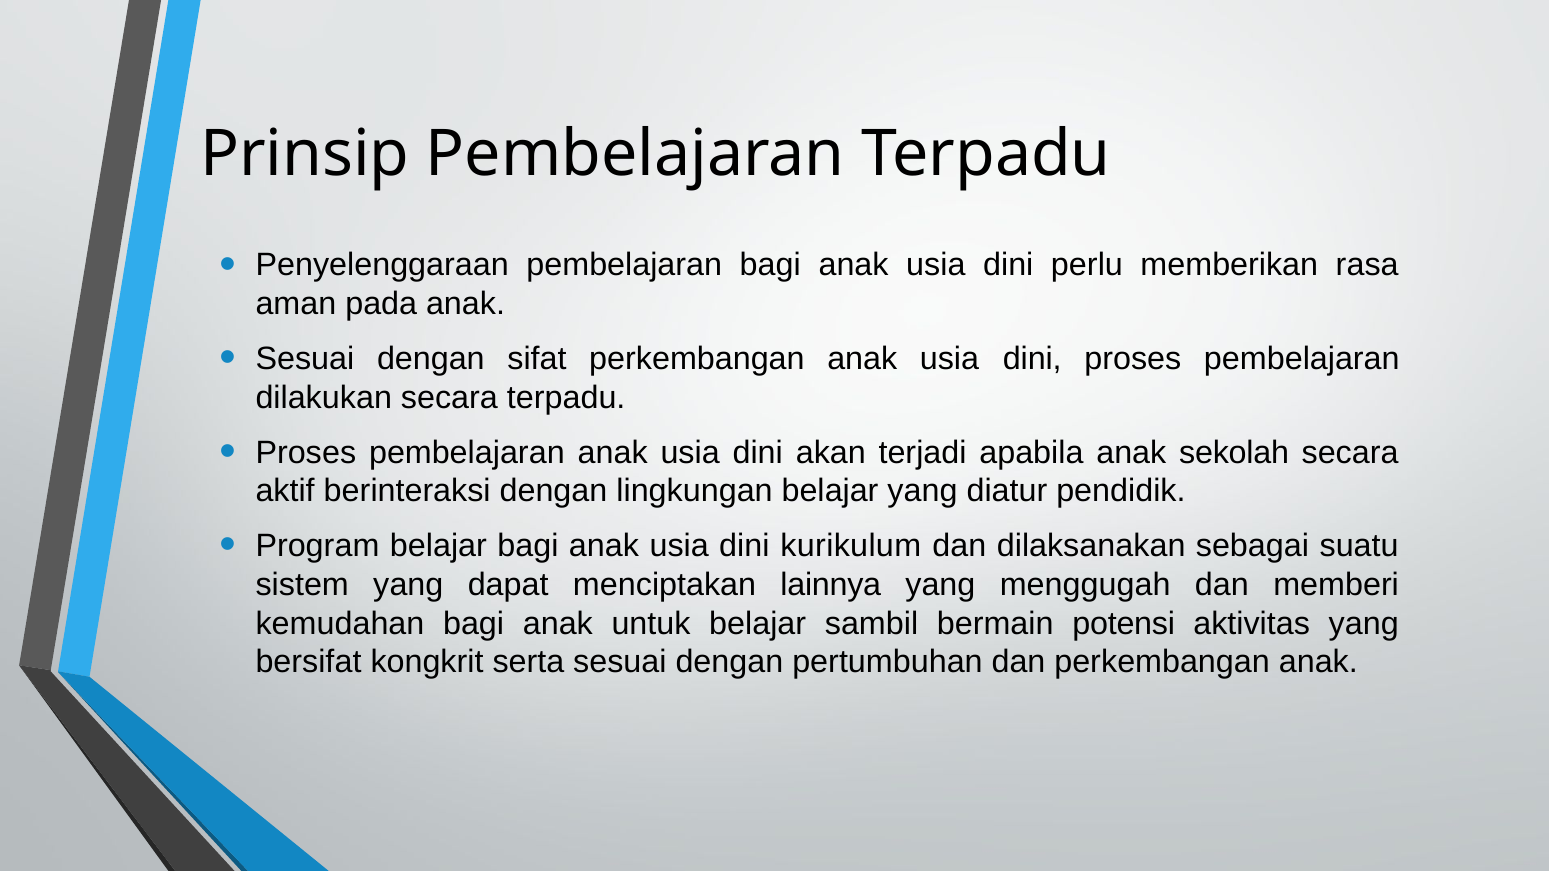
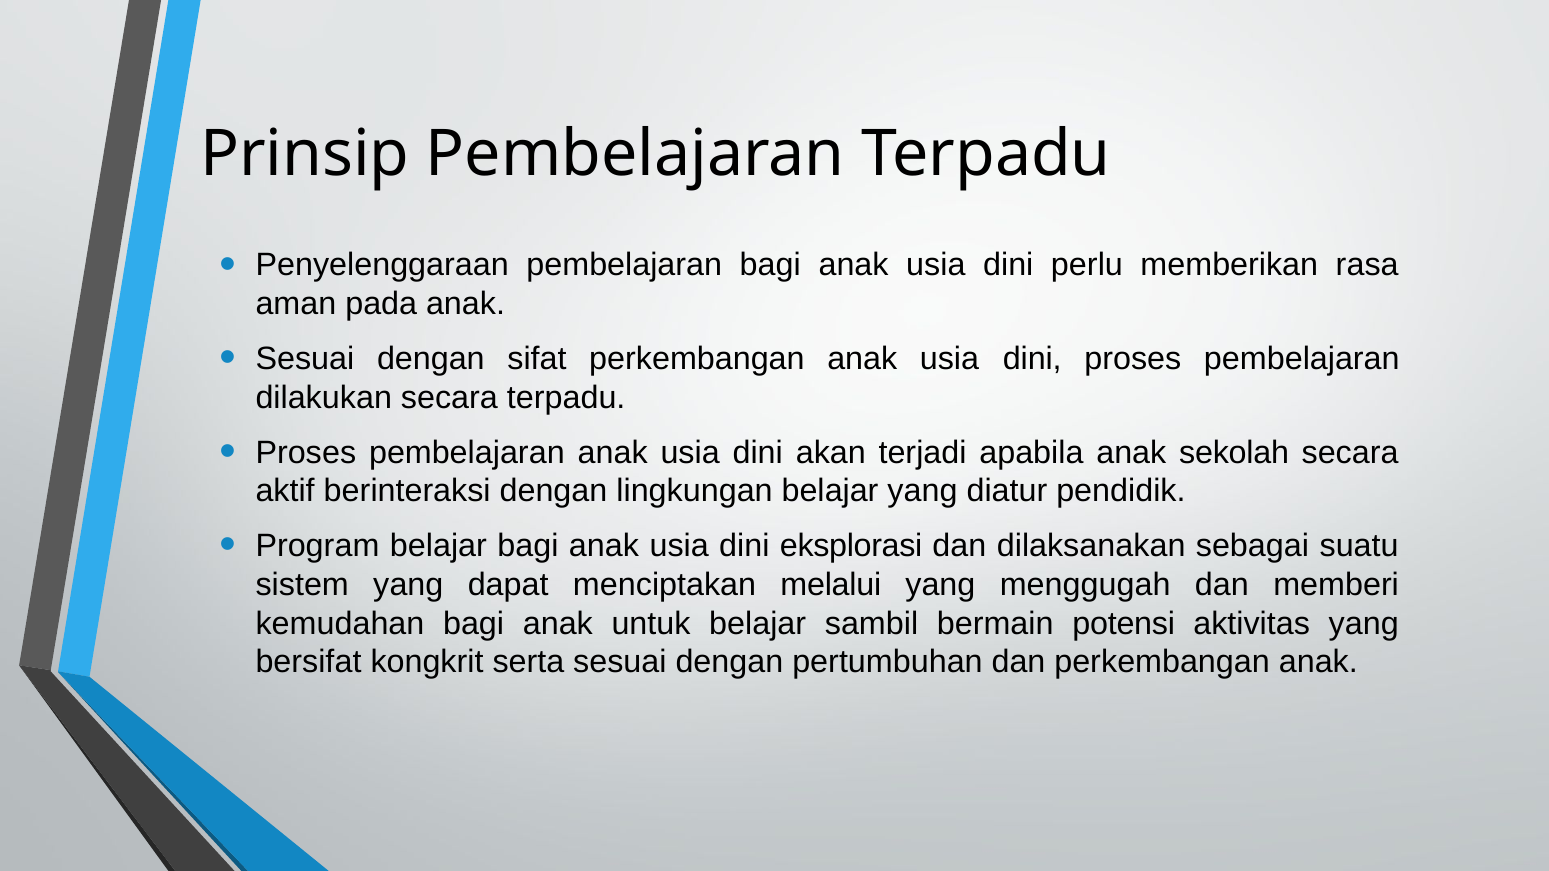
kurikulum: kurikulum -> eksplorasi (851, 546)
lainnya: lainnya -> melalui (831, 585)
